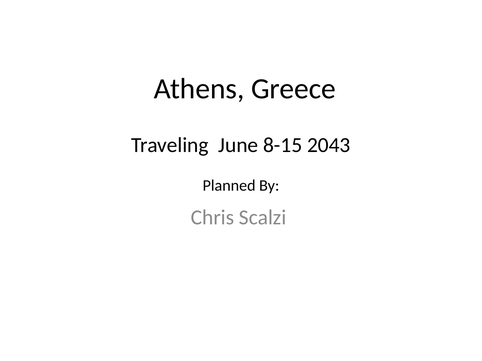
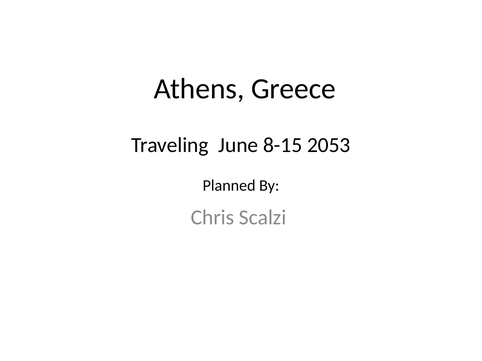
2043: 2043 -> 2053 (329, 145)
